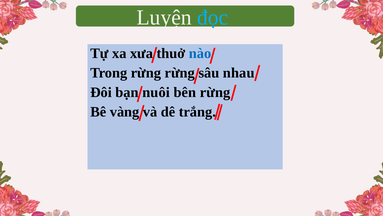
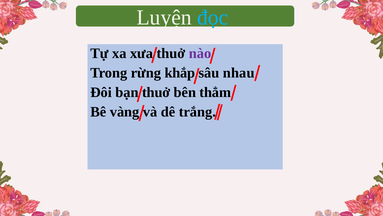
nào colour: blue -> purple (200, 53)
rừng rừng: rừng -> khắp (180, 73)
bạn nuôi: nuôi -> thuở (156, 92)
bên rừng: rừng -> thẳm (215, 92)
